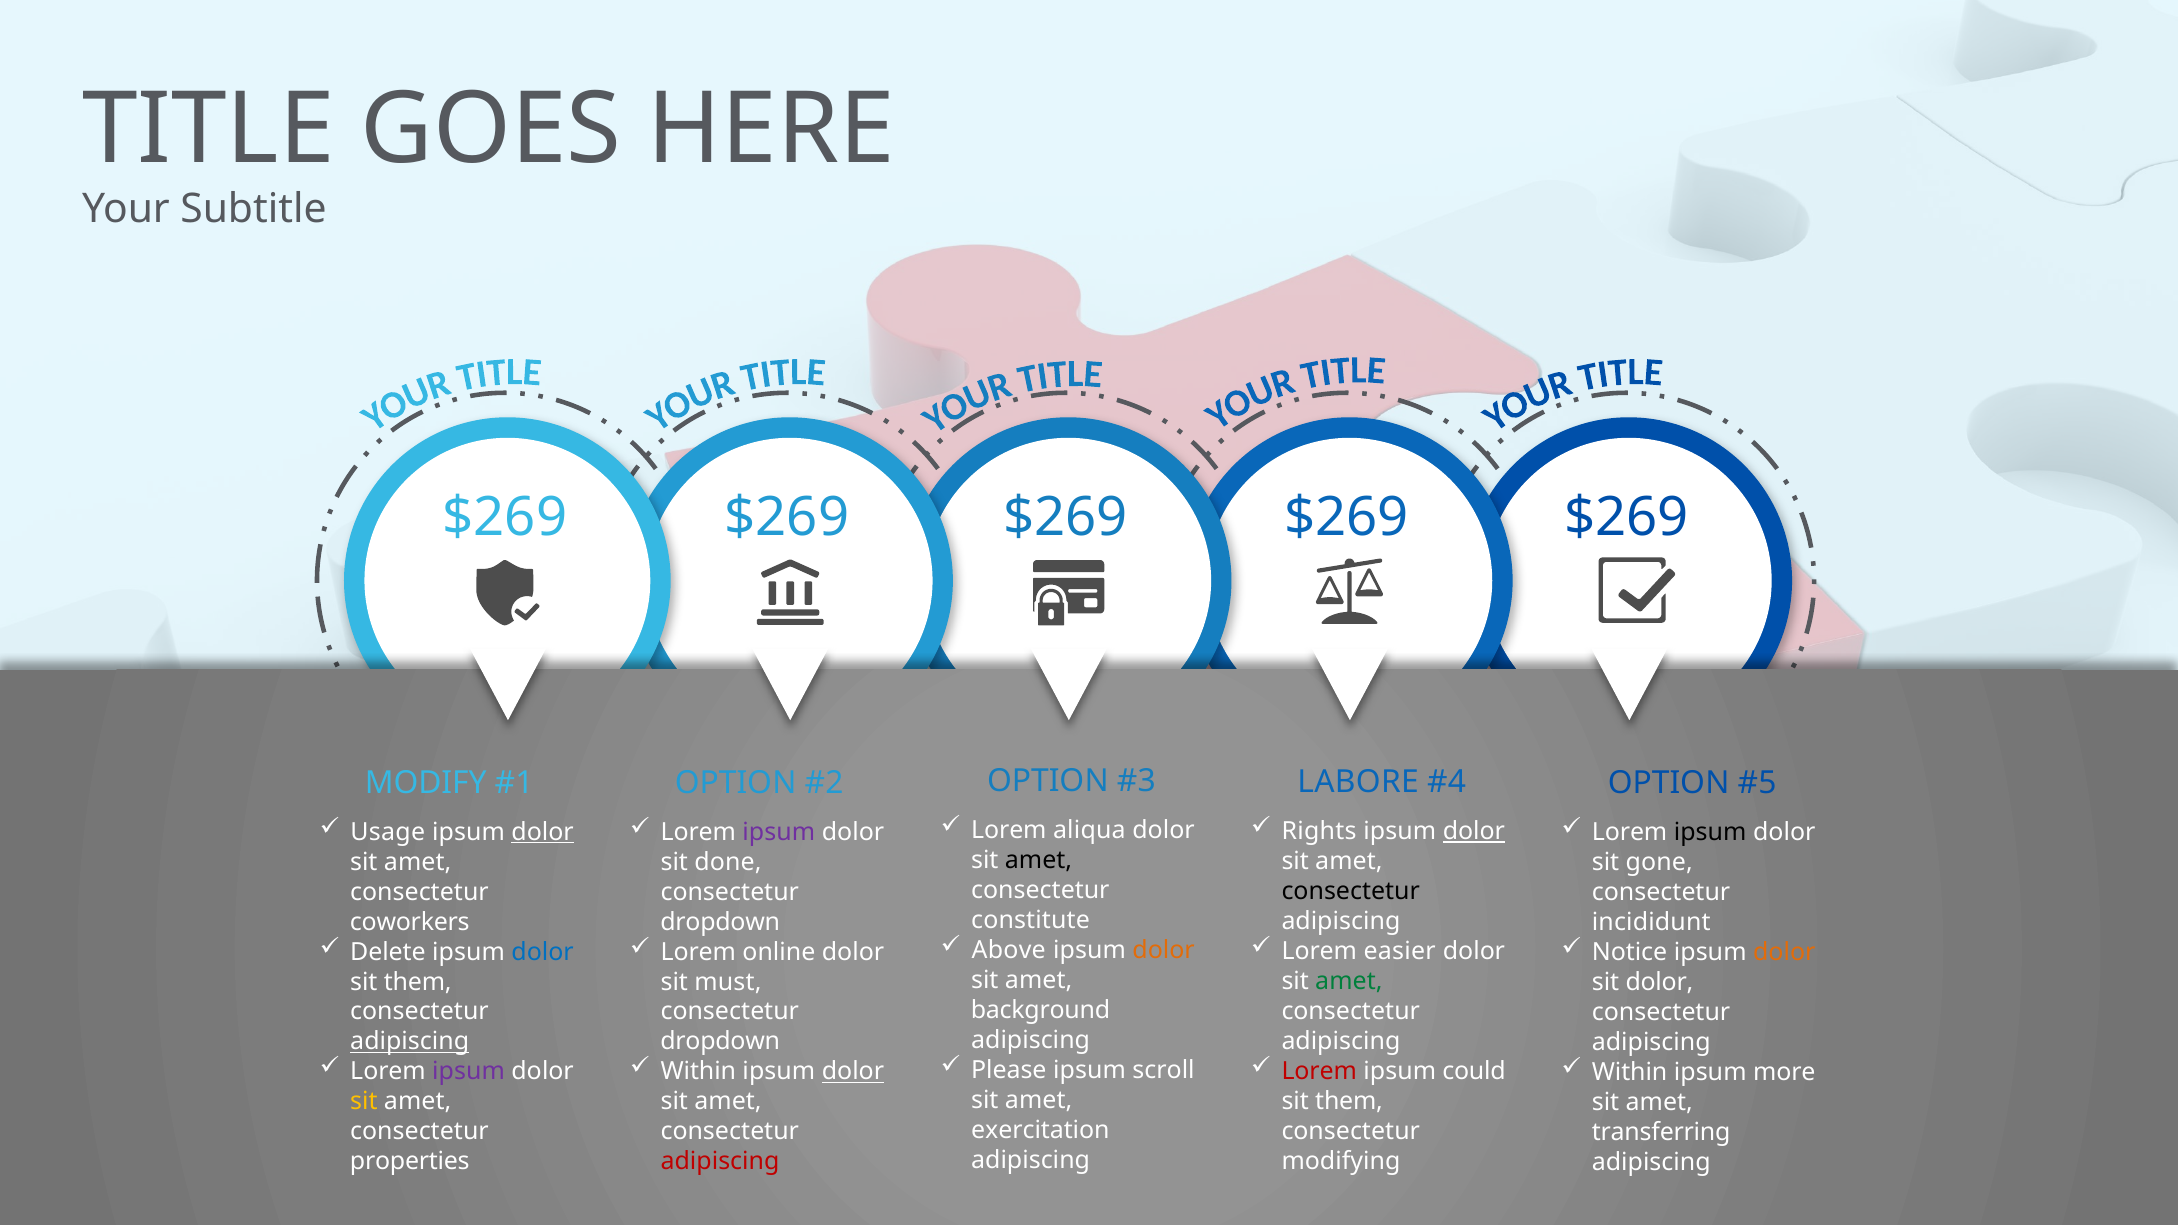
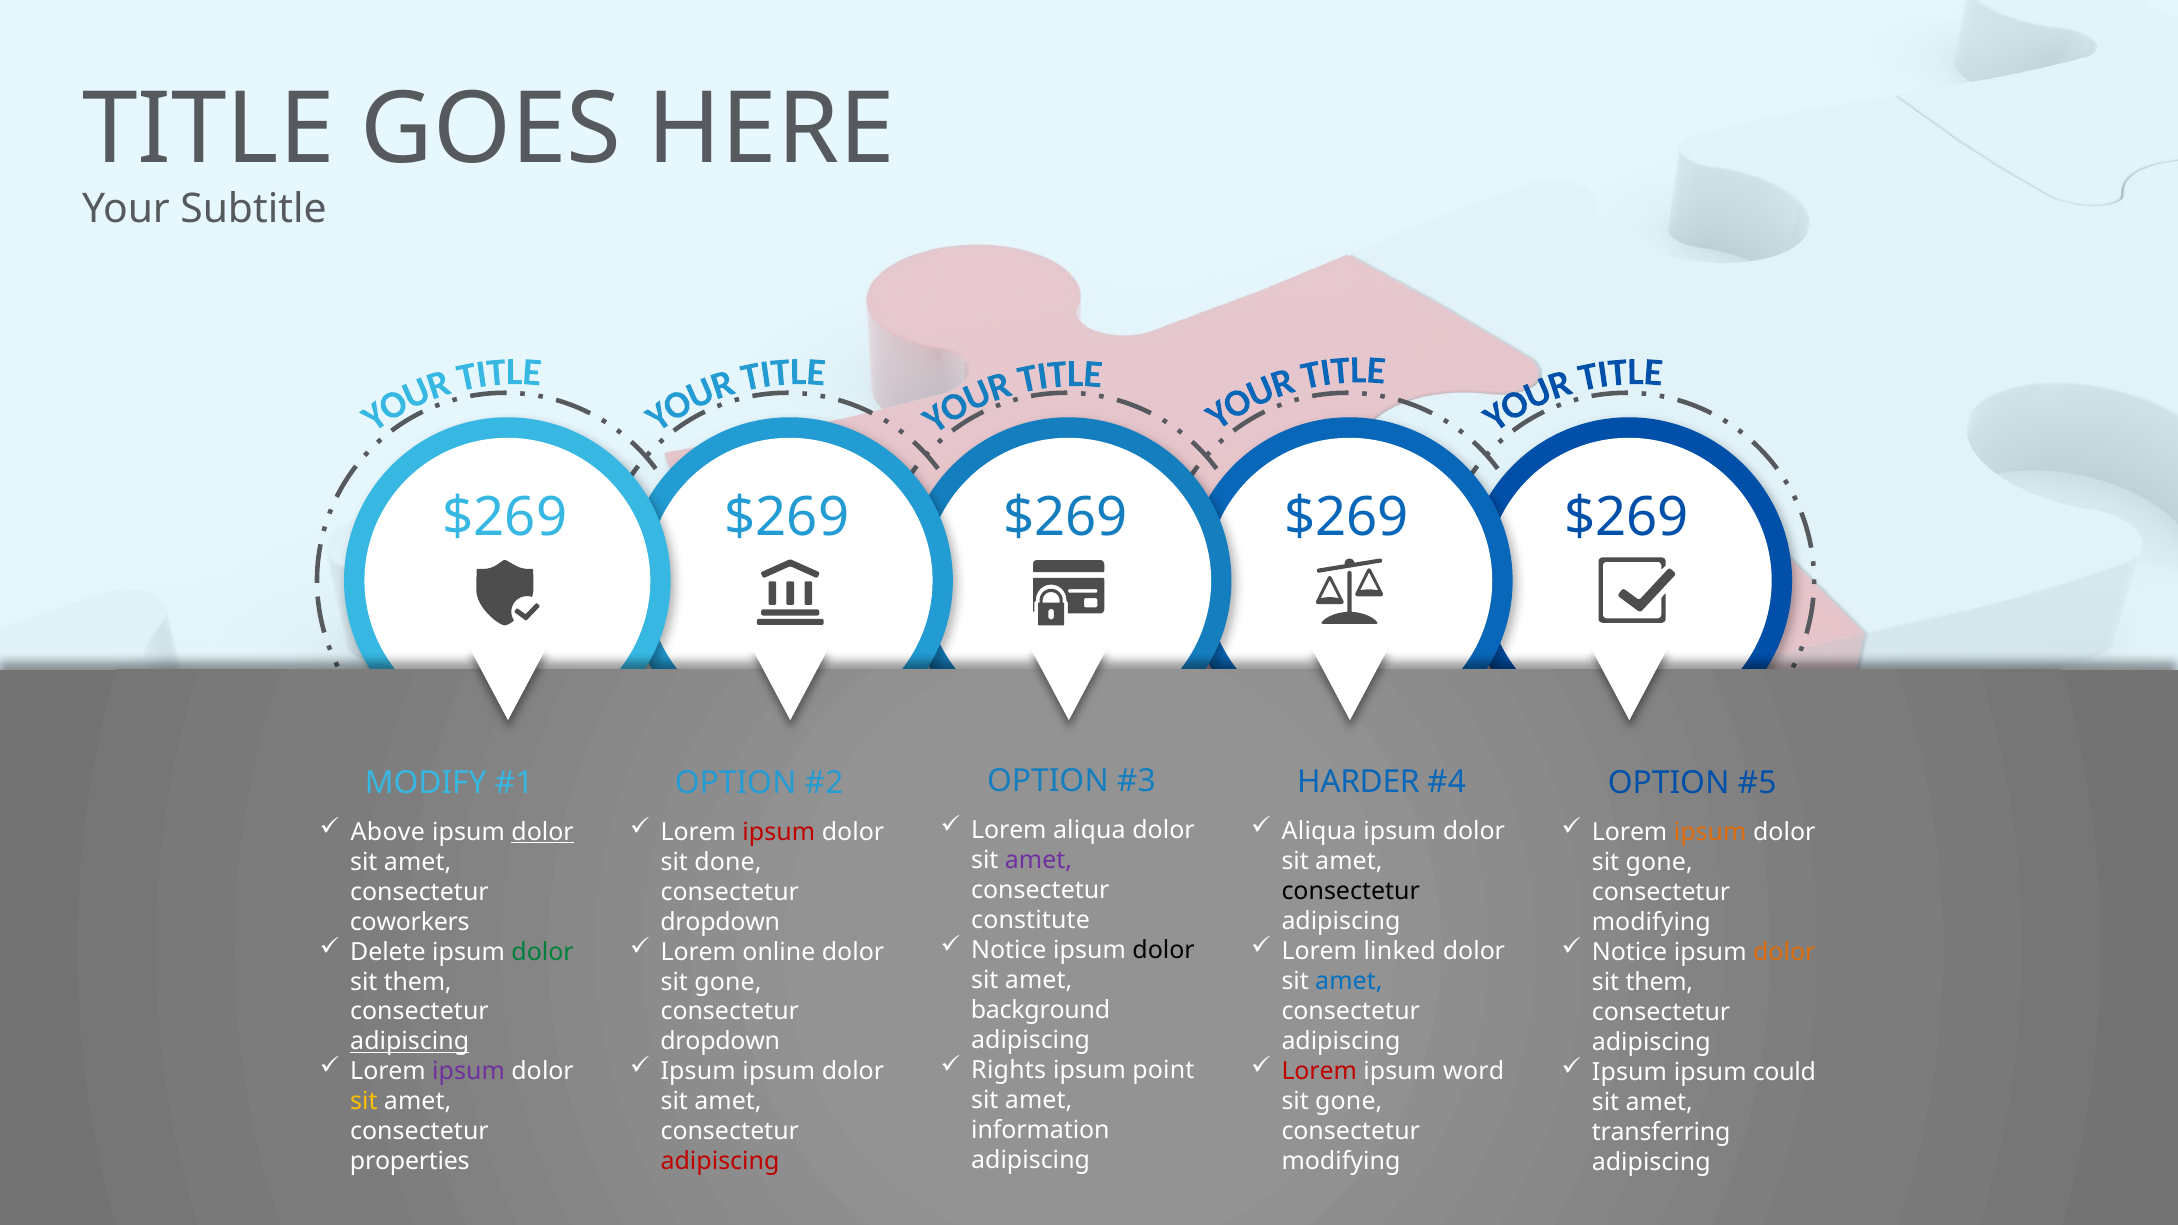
LABORE: LABORE -> HARDER (1358, 782)
Rights: Rights -> Aliqua (1319, 832)
dolor underline: present -> none (1474, 832)
Usage: Usage -> Above (388, 832)
ipsum colour: purple -> red (779, 832)
ipsum colour: black -> orange (1710, 833)
amet colour: black -> purple (1039, 861)
incididunt: incididunt -> modifying (1651, 922)
Above: Above -> Notice (1009, 951)
dolor colour: orange -> black (1164, 951)
easier: easier -> linked (1400, 951)
dolor colour: blue -> green (543, 952)
amet colour: green -> blue (1349, 981)
must: must -> gone (728, 982)
dolor: dolor -> them (1659, 982)
Please: Please -> Rights (1009, 1070)
scroll: scroll -> point (1163, 1070)
could: could -> word (1474, 1071)
Within: Within -> Ipsum (698, 1072)
dolor underline: present -> none (853, 1072)
Within: Within -> Ipsum (1629, 1072)
more: more -> could (1784, 1072)
them: them -> gone (1349, 1101)
exercitation: exercitation -> information (1040, 1130)
